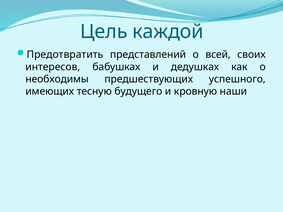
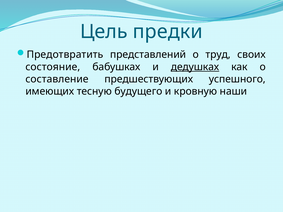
каждой: каждой -> предки (168, 32)
всей: всей -> труд (218, 55)
интересов: интересов -> состояние (53, 67)
дедушках underline: none -> present (195, 67)
необходимы: необходимы -> составление (57, 79)
